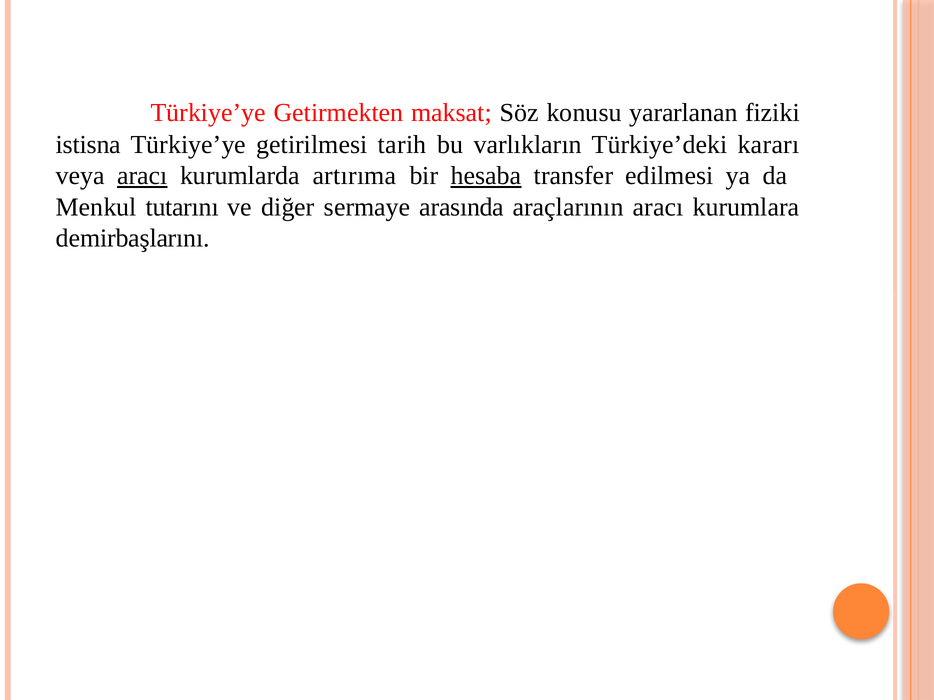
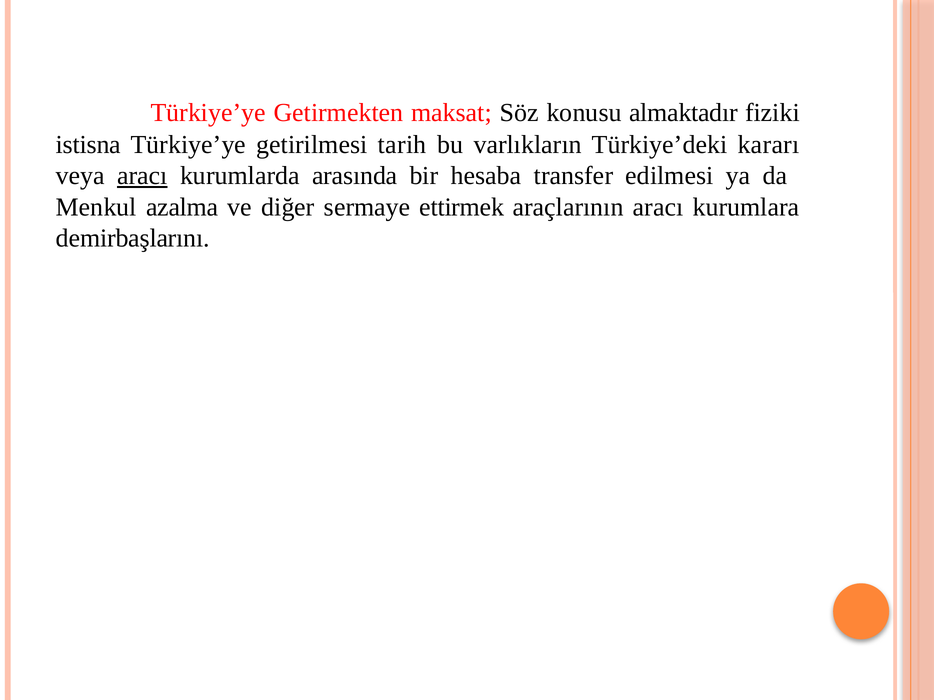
yararlanan: yararlanan -> almaktadır (683, 113)
artırıma: artırıma -> arasında (355, 176)
hesaba underline: present -> none (486, 176)
tutarını: tutarını -> azalma (182, 207)
arasında: arasında -> ettirmek (462, 207)
